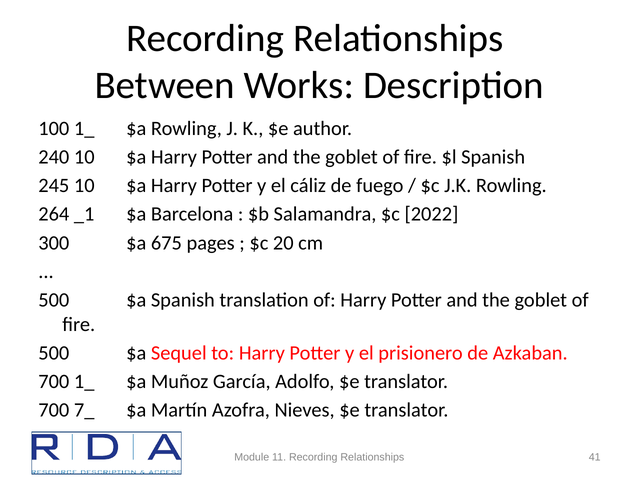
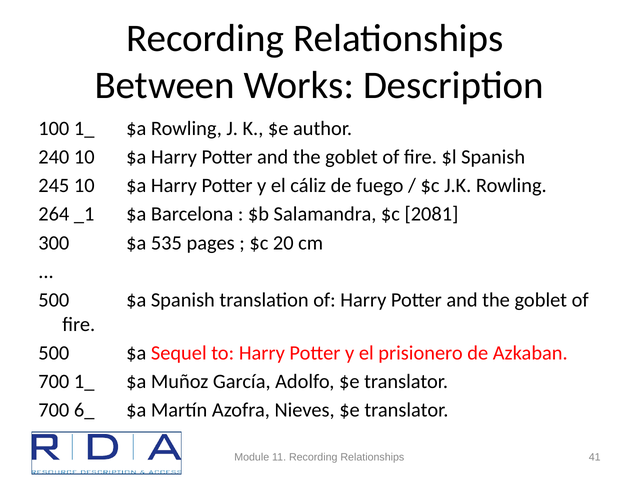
2022: 2022 -> 2081 (431, 214)
675: 675 -> 535 (166, 243)
7_: 7_ -> 6_ (84, 410)
